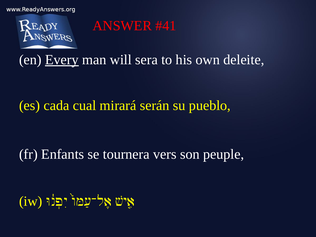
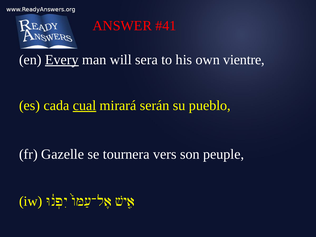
deleite: deleite -> vientre (244, 60)
cual underline: none -> present (84, 105)
Enfants: Enfants -> Gazelle (63, 154)
